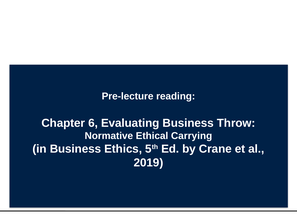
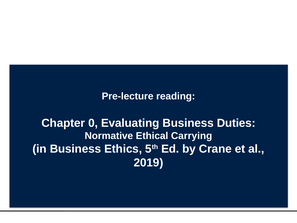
6: 6 -> 0 (93, 123)
Throw: Throw -> Duties (236, 123)
